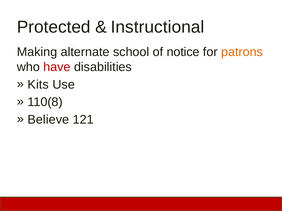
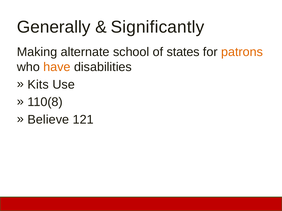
Protected: Protected -> Generally (54, 27)
Instructional: Instructional -> Significantly (158, 27)
notice: notice -> states (183, 52)
have colour: red -> orange (57, 67)
